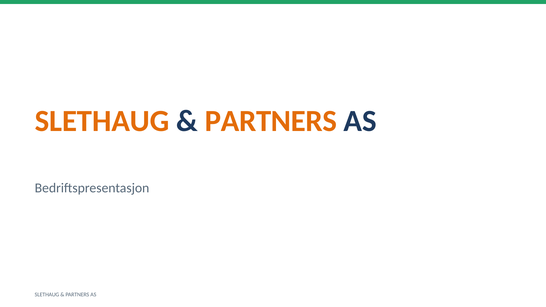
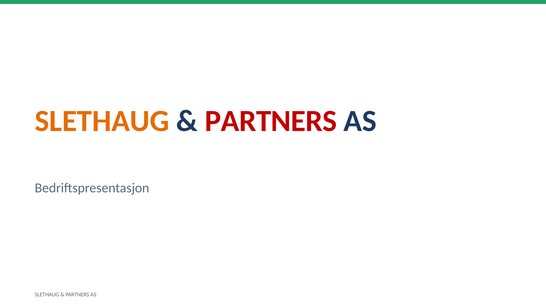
PARTNERS colour: orange -> red (271, 121)
